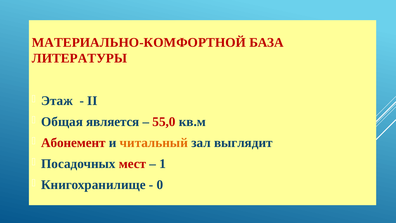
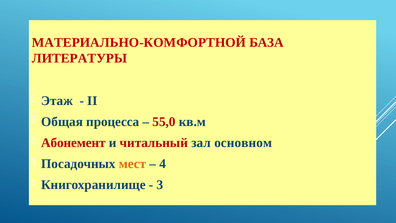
является: является -> процесса (113, 122)
читальный colour: orange -> red (154, 143)
выглядит: выглядит -> основном (243, 143)
мест colour: red -> orange (132, 164)
1: 1 -> 4 (163, 164)
0: 0 -> 3 (160, 185)
